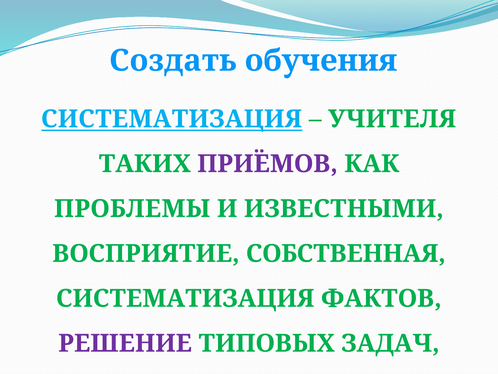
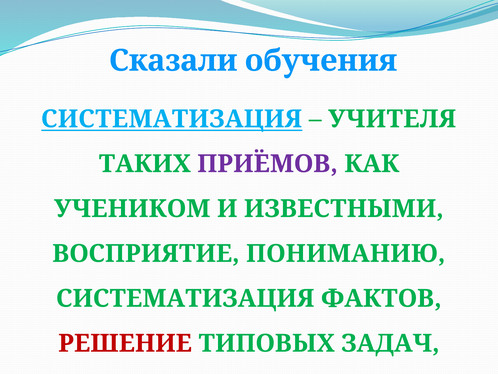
Создать: Создать -> Сказали (173, 61)
ПРОБЛЕМЫ: ПРОБЛЕМЫ -> УЧЕНИКОМ (132, 209)
СОБСТВЕННАЯ: СОБСТВЕННАЯ -> ПОНИМАНИЮ (346, 253)
РЕШЕНИЕ colour: purple -> red (125, 343)
